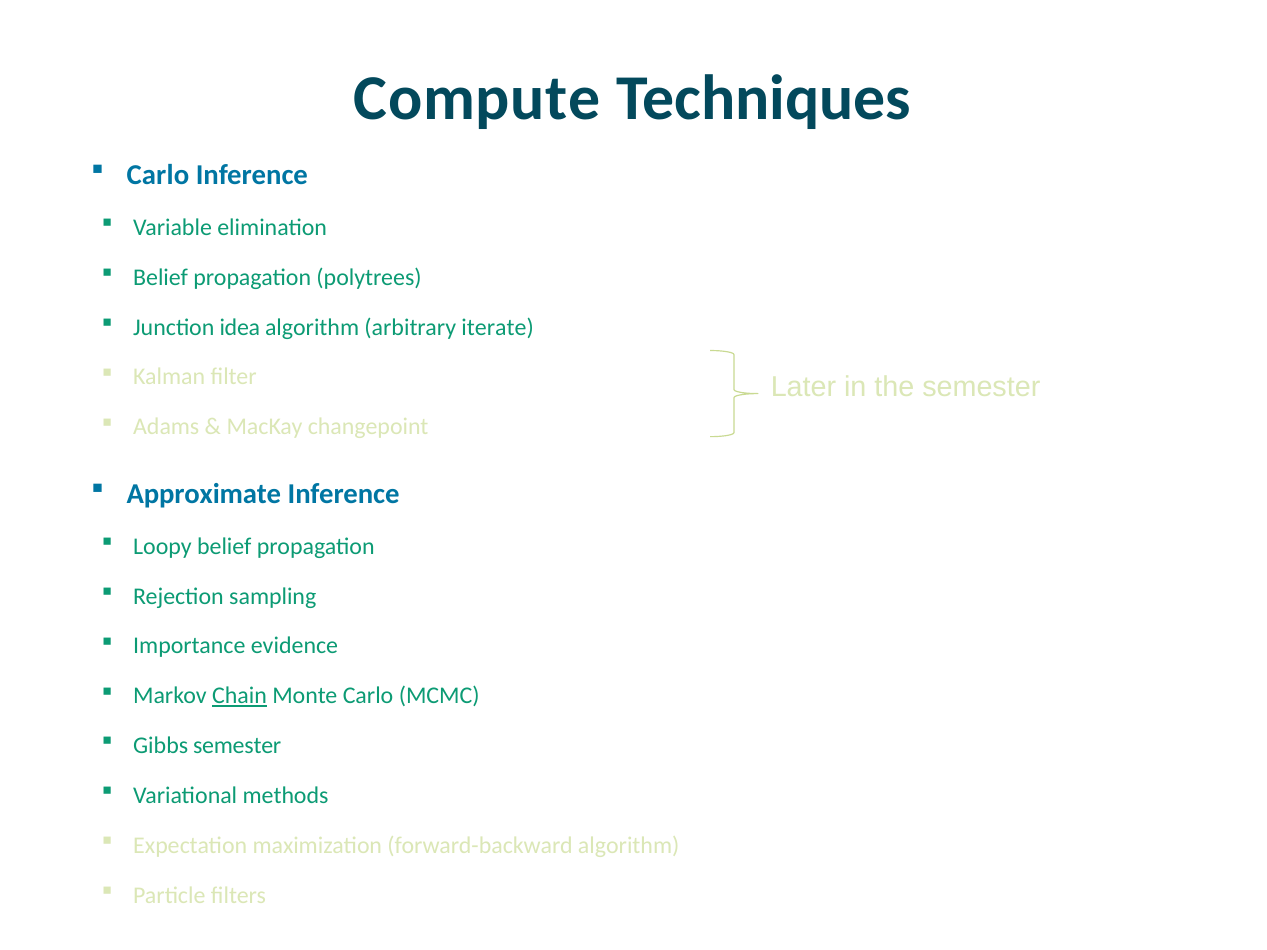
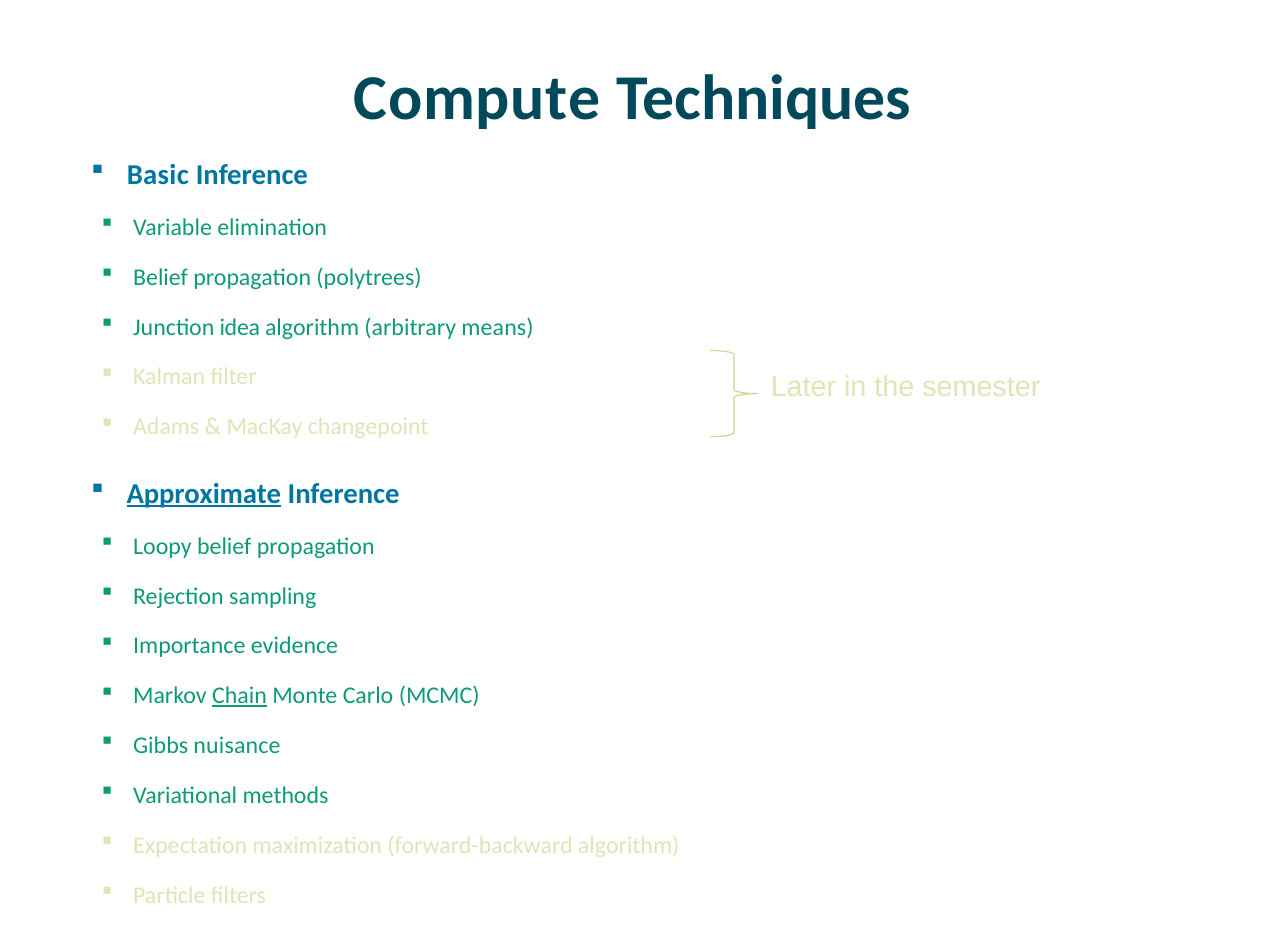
Carlo: Carlo -> Basic (158, 175)
iterate: iterate -> means (498, 327)
Approximate underline: none -> present (204, 494)
Gibbs semester: semester -> nuisance (237, 746)
